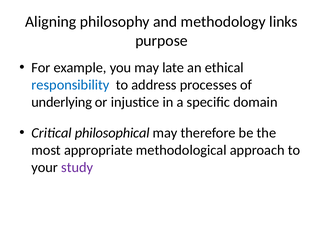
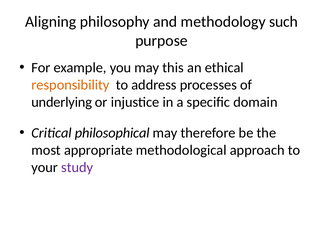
links: links -> such (283, 22)
late: late -> this (173, 68)
responsibility colour: blue -> orange (70, 85)
